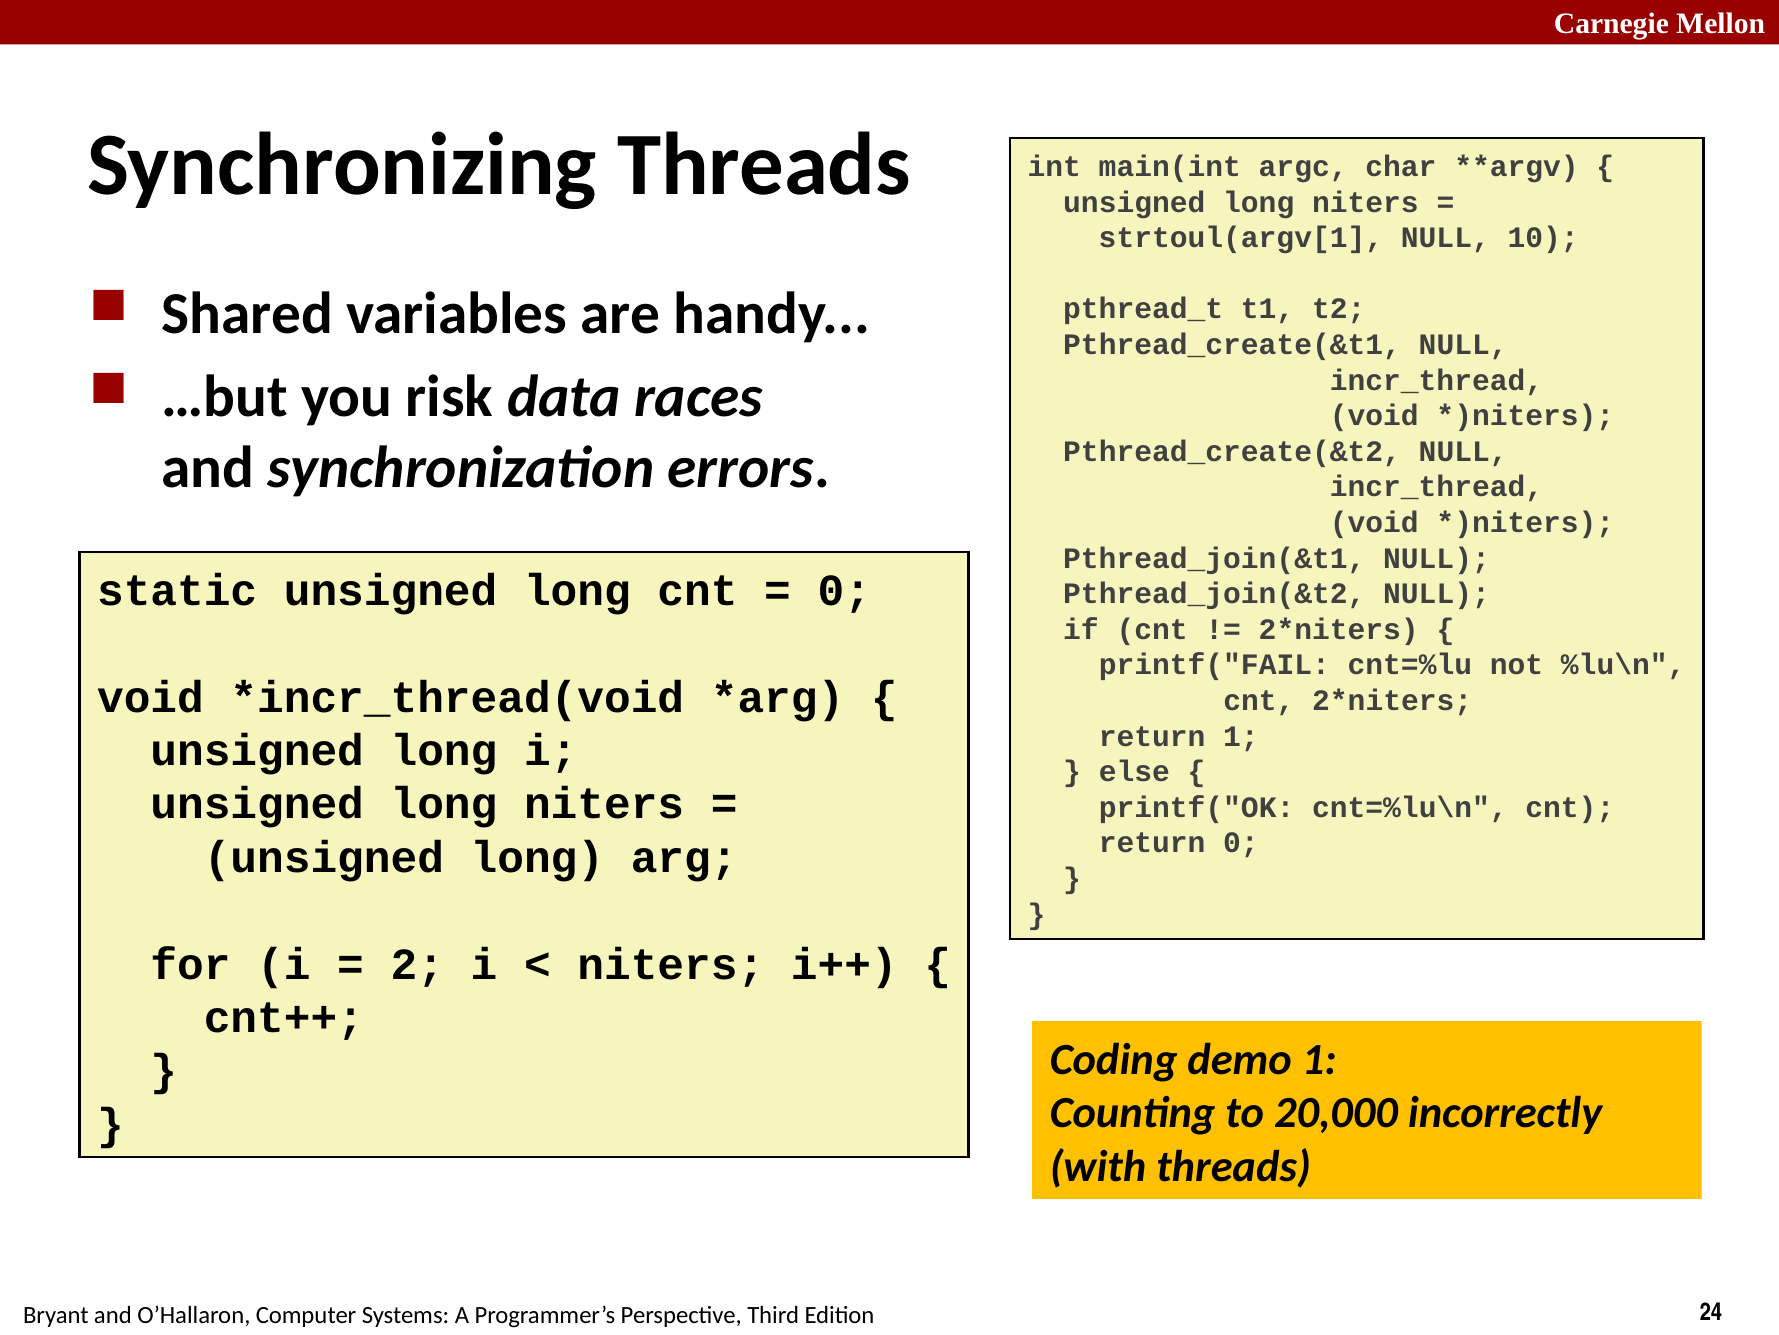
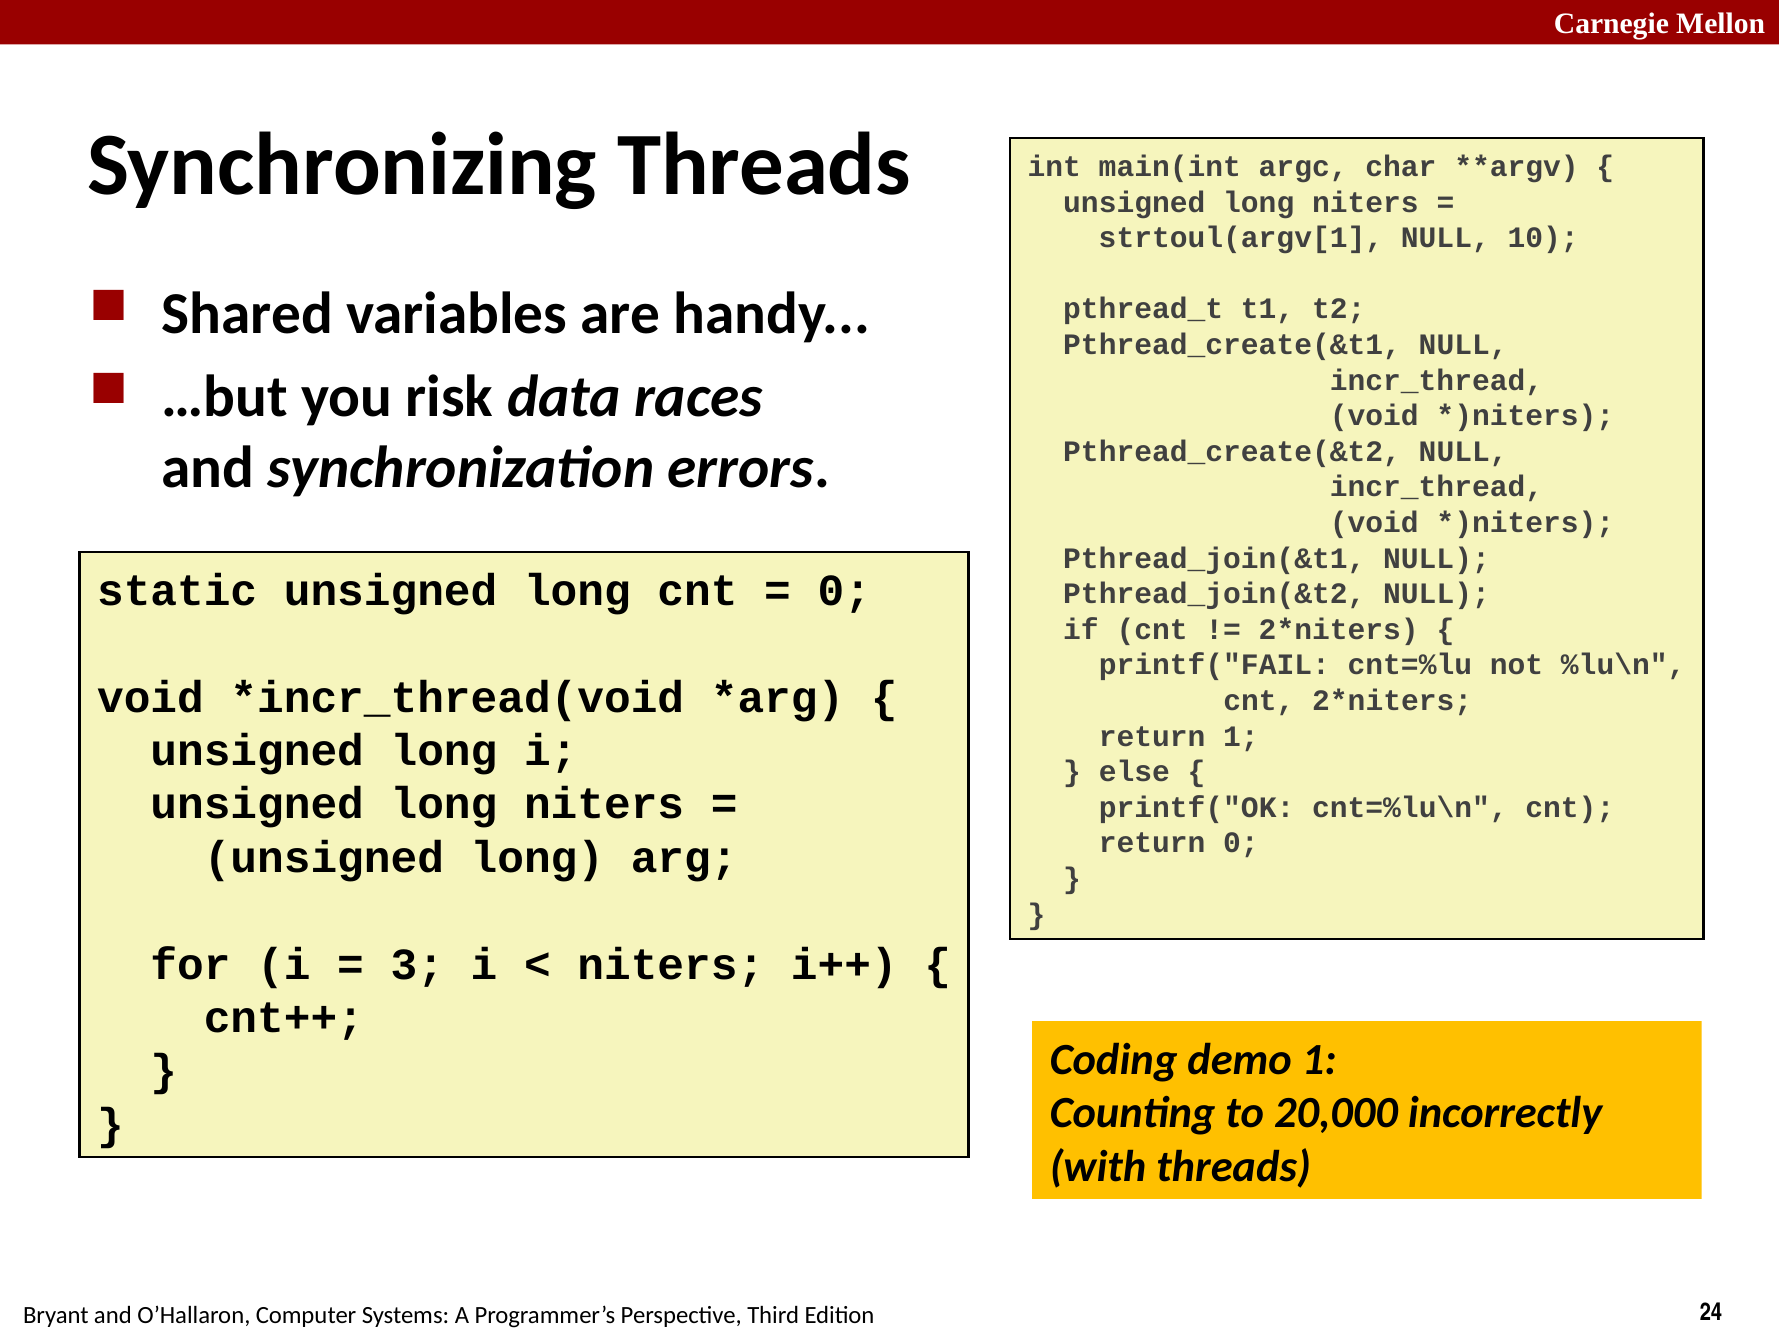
2: 2 -> 3 (417, 964)
